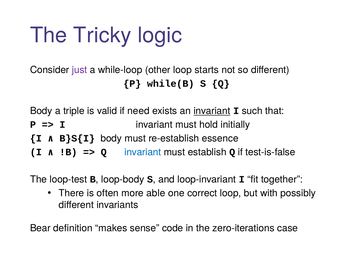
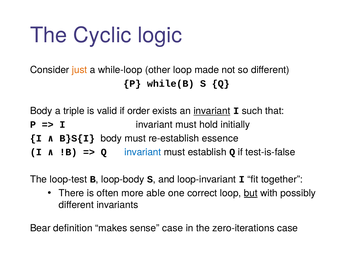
Tricky: Tricky -> Cyclic (102, 35)
just colour: purple -> orange (80, 70)
starts: starts -> made (207, 70)
need: need -> order (139, 111)
but underline: none -> present (251, 194)
sense code: code -> case (173, 229)
